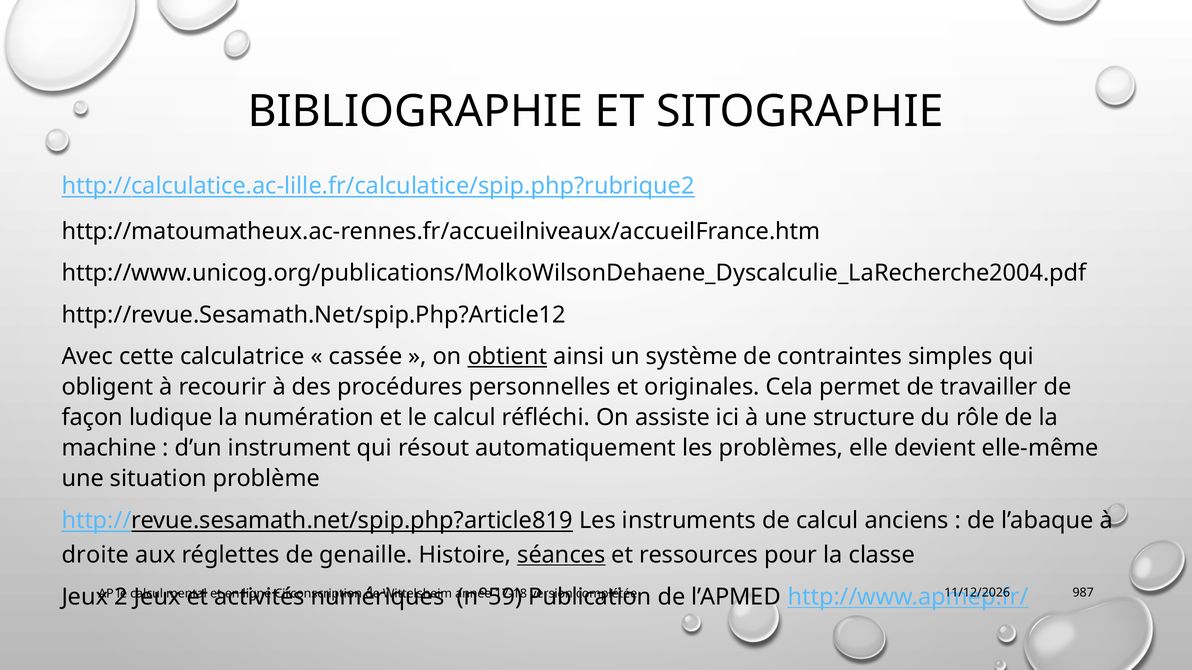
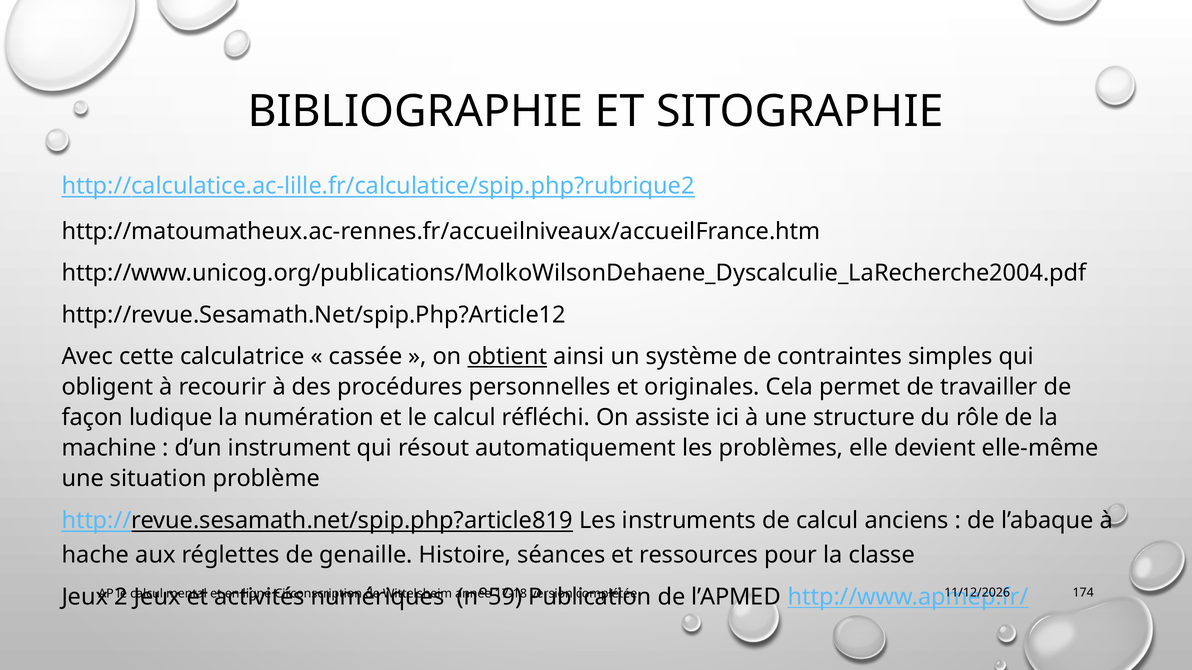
droite: droite -> hache (95, 555)
séances underline: present -> none (561, 555)
987: 987 -> 174 (1083, 593)
